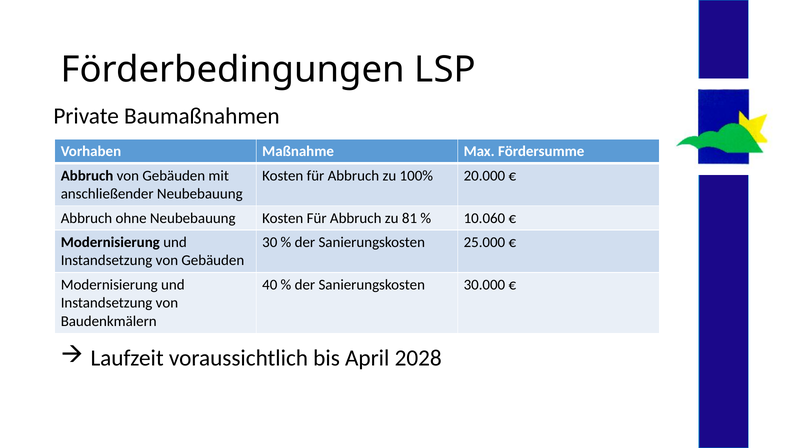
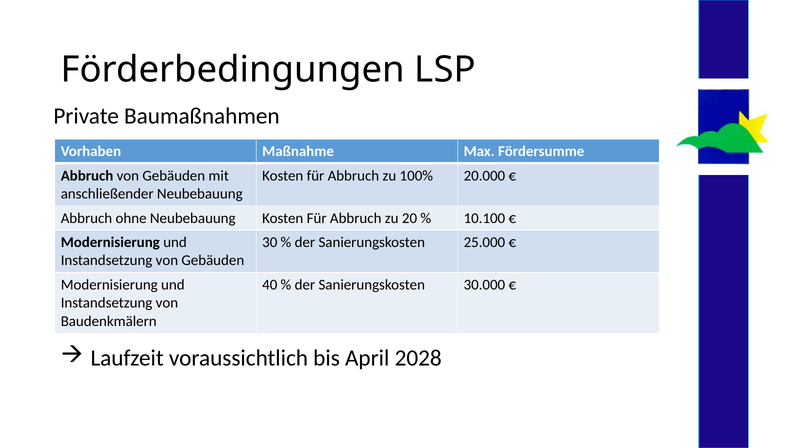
81: 81 -> 20 (410, 218)
10.060: 10.060 -> 10.100 (484, 218)
